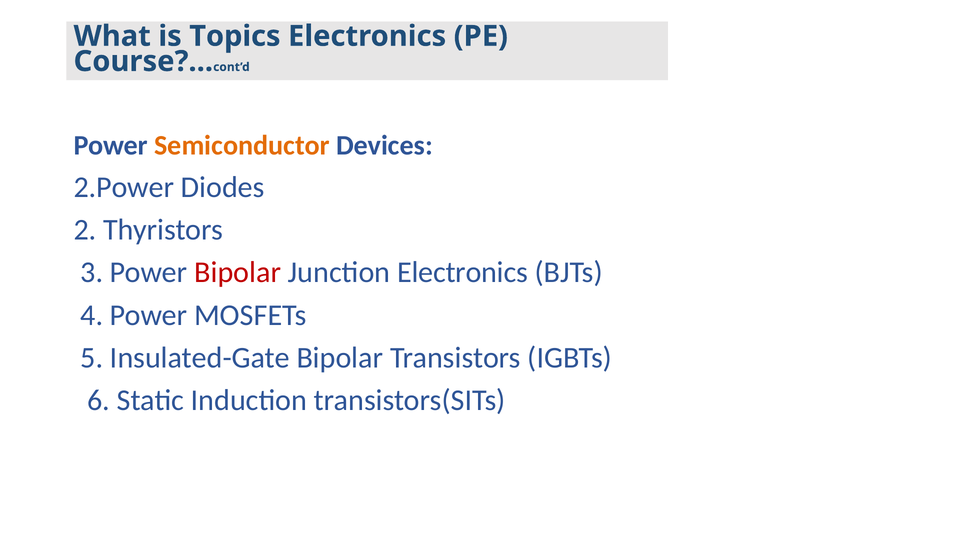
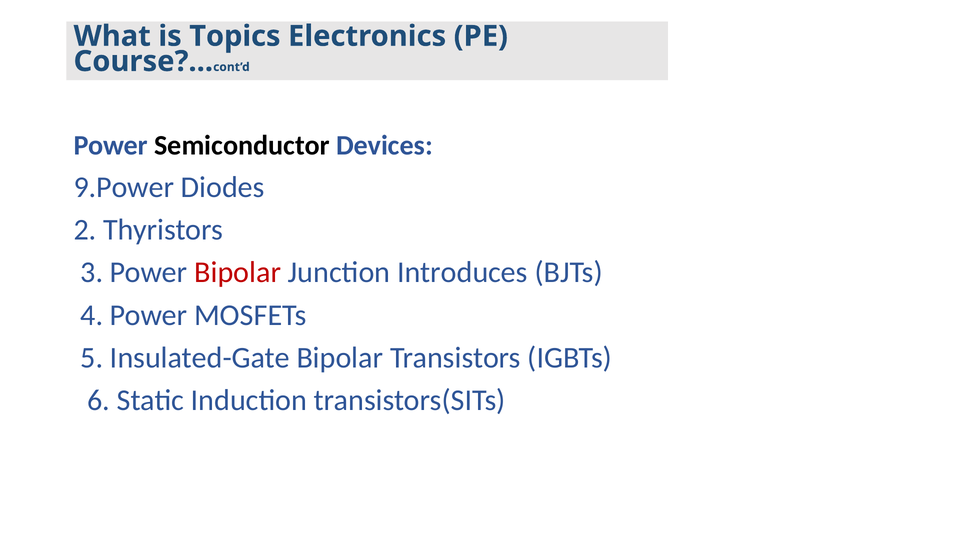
Semiconductor colour: orange -> black (242, 146)
2.Power: 2.Power -> 9.Power (124, 187)
Junction Electronics: Electronics -> Introduces (462, 272)
